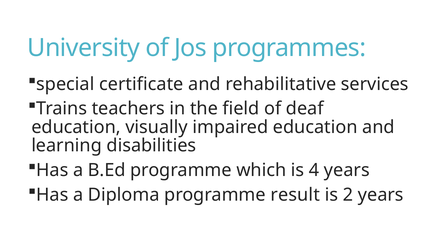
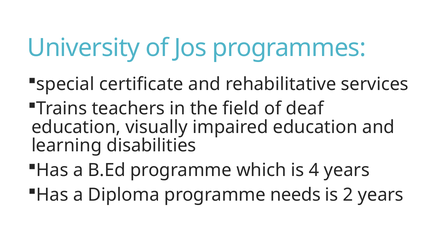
result: result -> needs (295, 194)
